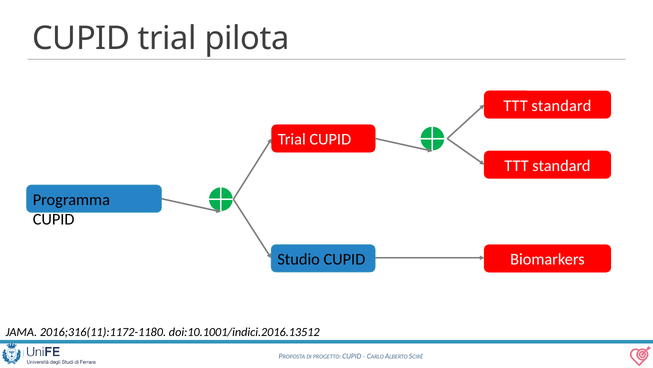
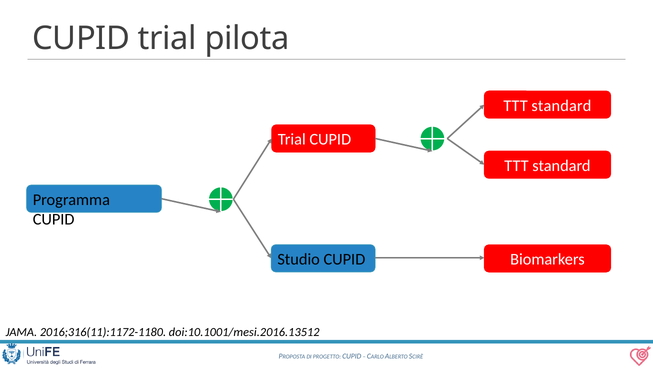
doi:10.1001/indici.2016.13512: doi:10.1001/indici.2016.13512 -> doi:10.1001/mesi.2016.13512 (244, 331)
